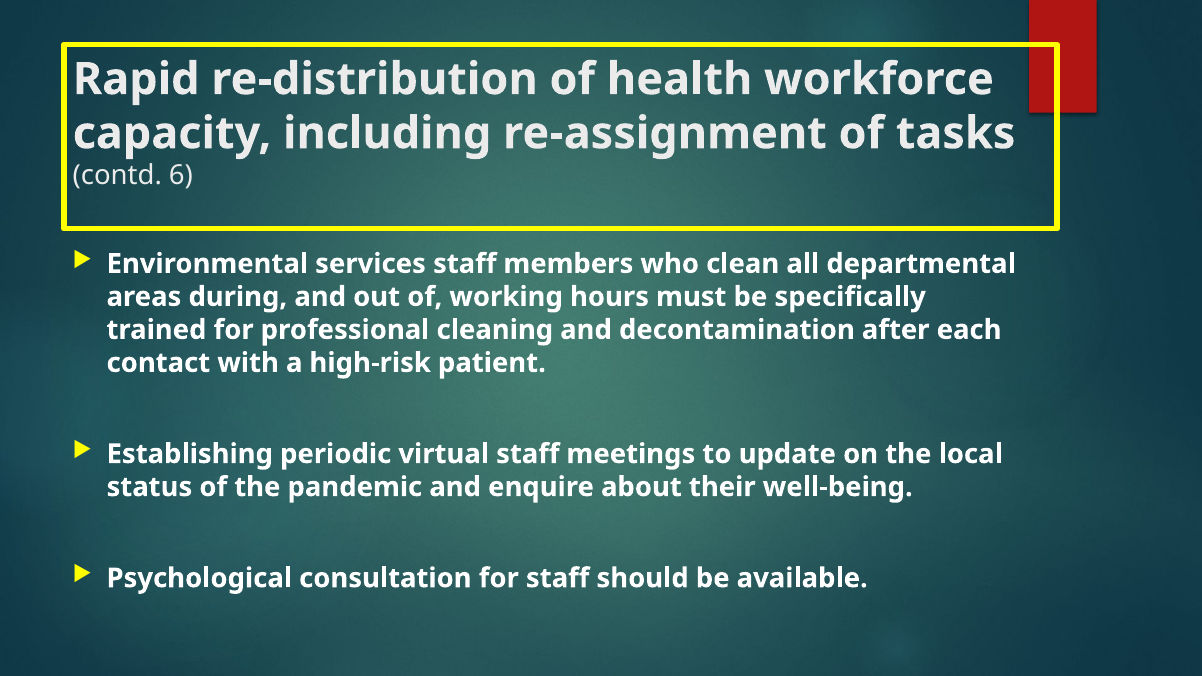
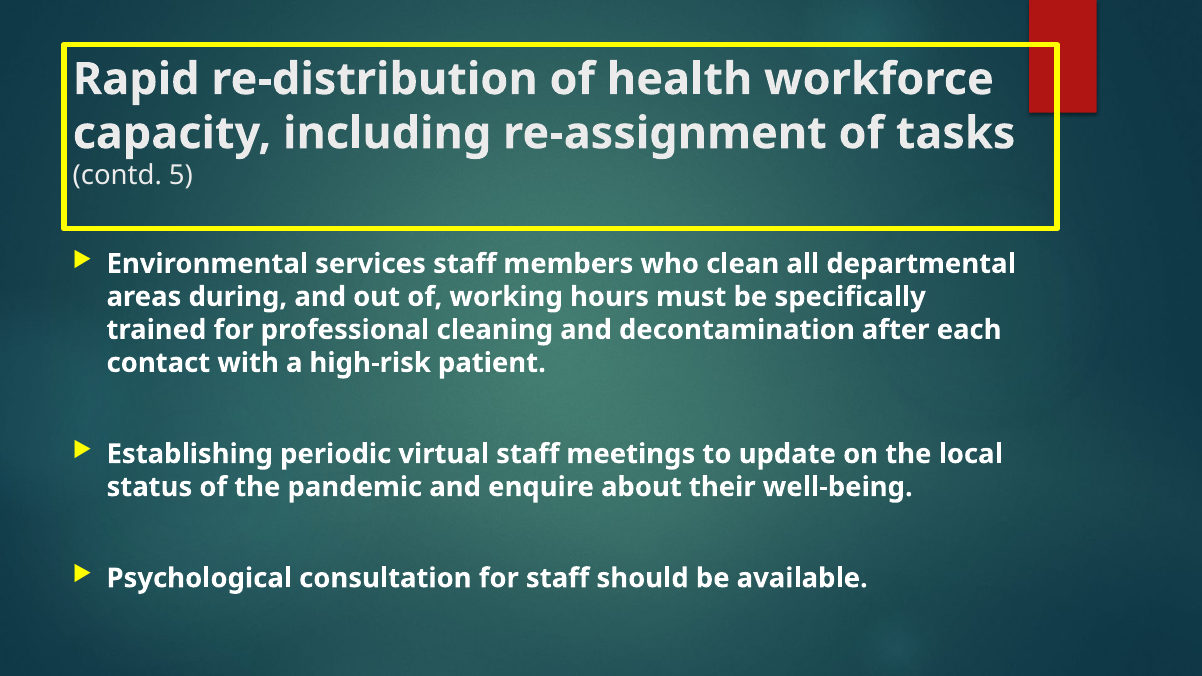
6: 6 -> 5 (181, 176)
